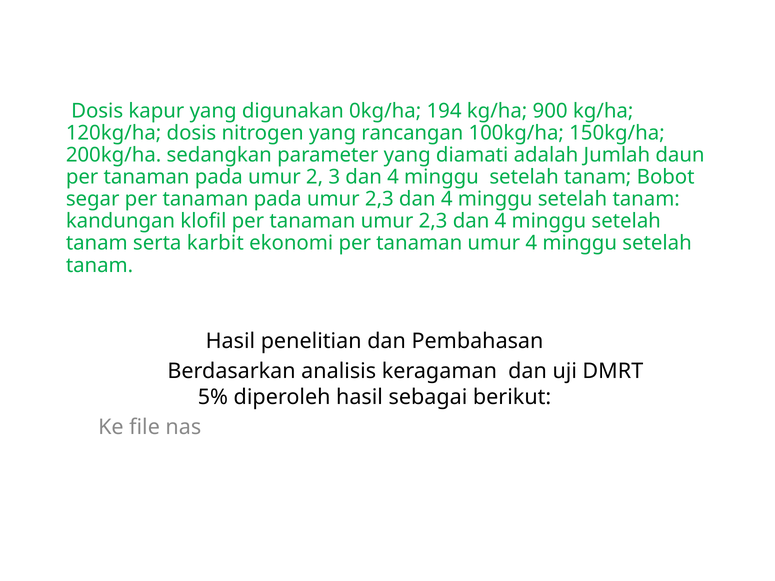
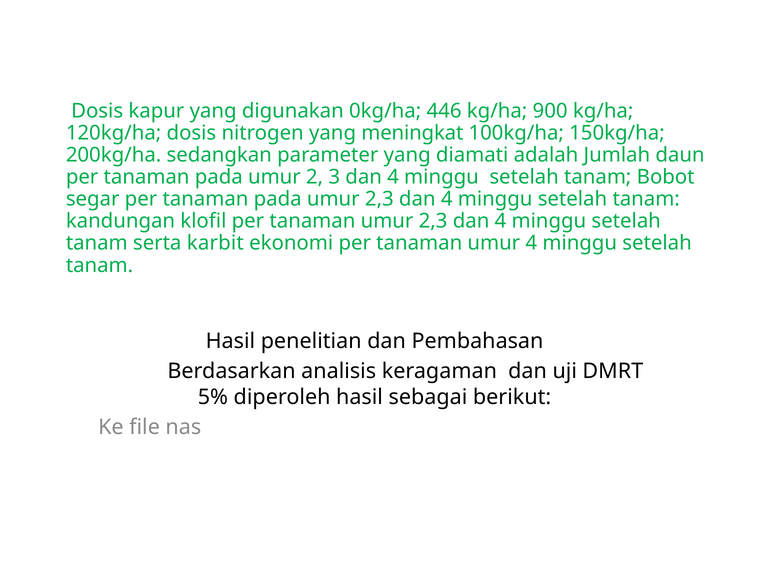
194: 194 -> 446 (444, 111)
rancangan: rancangan -> meningkat (412, 133)
